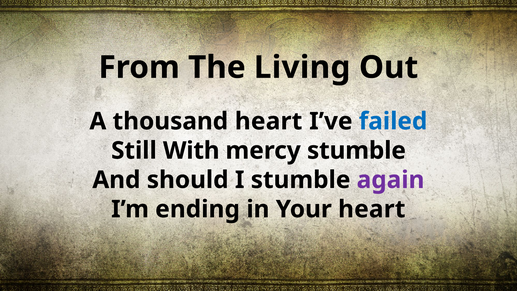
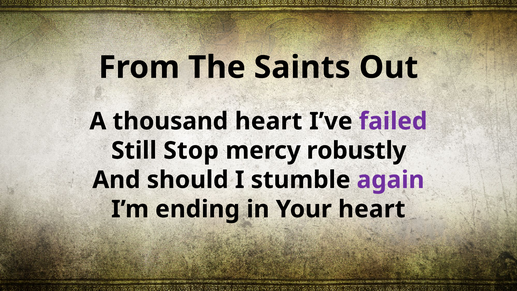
Living: Living -> Saints (302, 67)
failed colour: blue -> purple (393, 121)
With: With -> Stop (191, 151)
mercy stumble: stumble -> robustly (356, 151)
